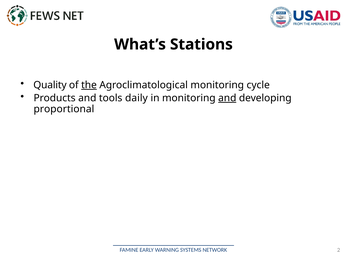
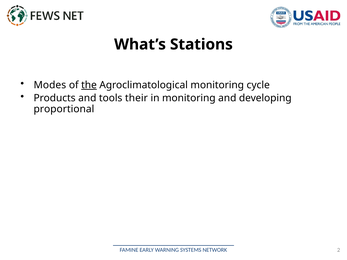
Quality: Quality -> Modes (50, 85)
daily: daily -> their (136, 98)
and underline: present -> none (227, 98)
